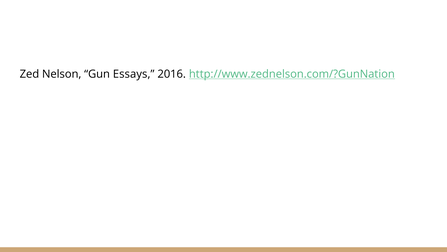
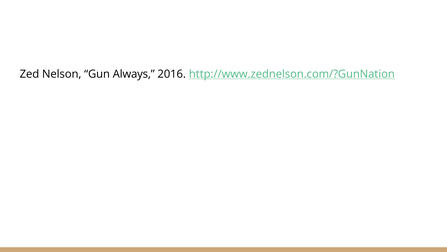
Essays: Essays -> Always (134, 74)
